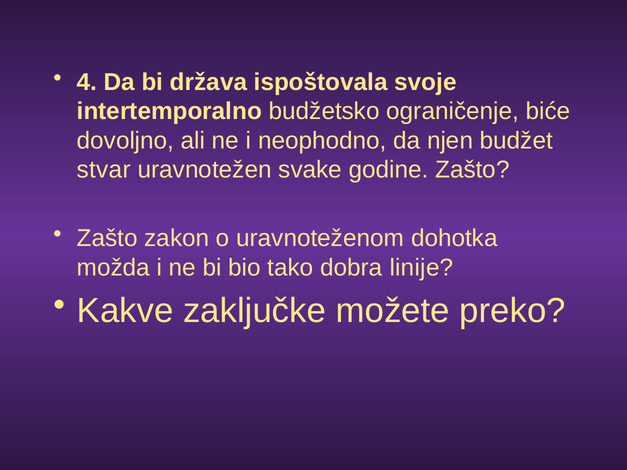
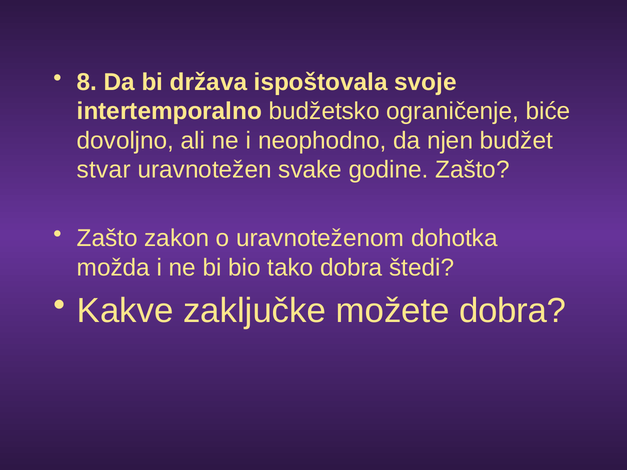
4: 4 -> 8 (87, 82)
linije: linije -> štedi (422, 268)
možete preko: preko -> dobra (513, 311)
